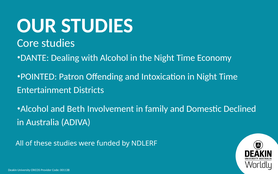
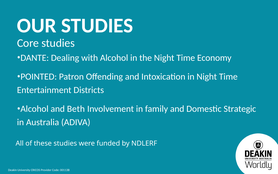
Declined: Declined -> Strategic (240, 109)
